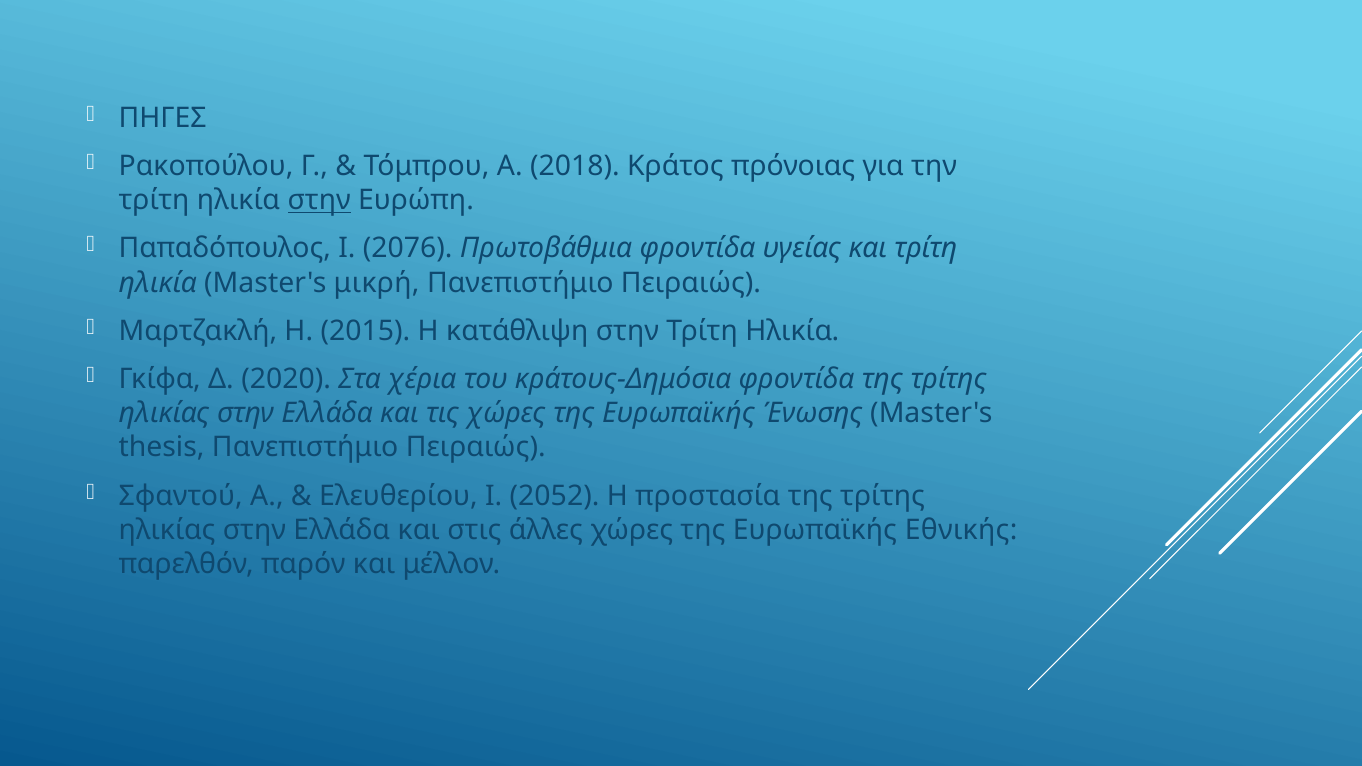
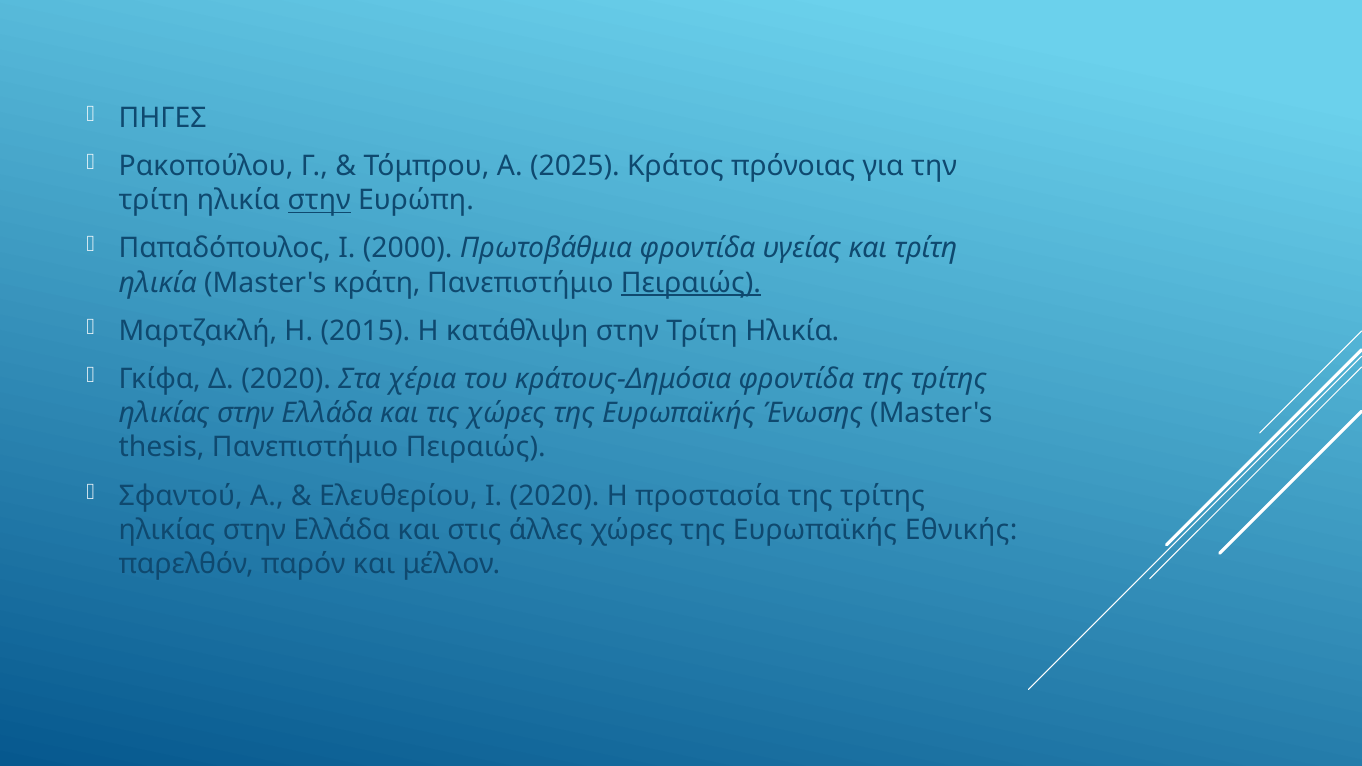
2018: 2018 -> 2025 (575, 166)
2076: 2076 -> 2000 (408, 249)
μικρή: μικρή -> κράτη (377, 283)
Πειραιώς underline: none -> present (691, 283)
Ι 2052: 2052 -> 2020 (555, 496)
